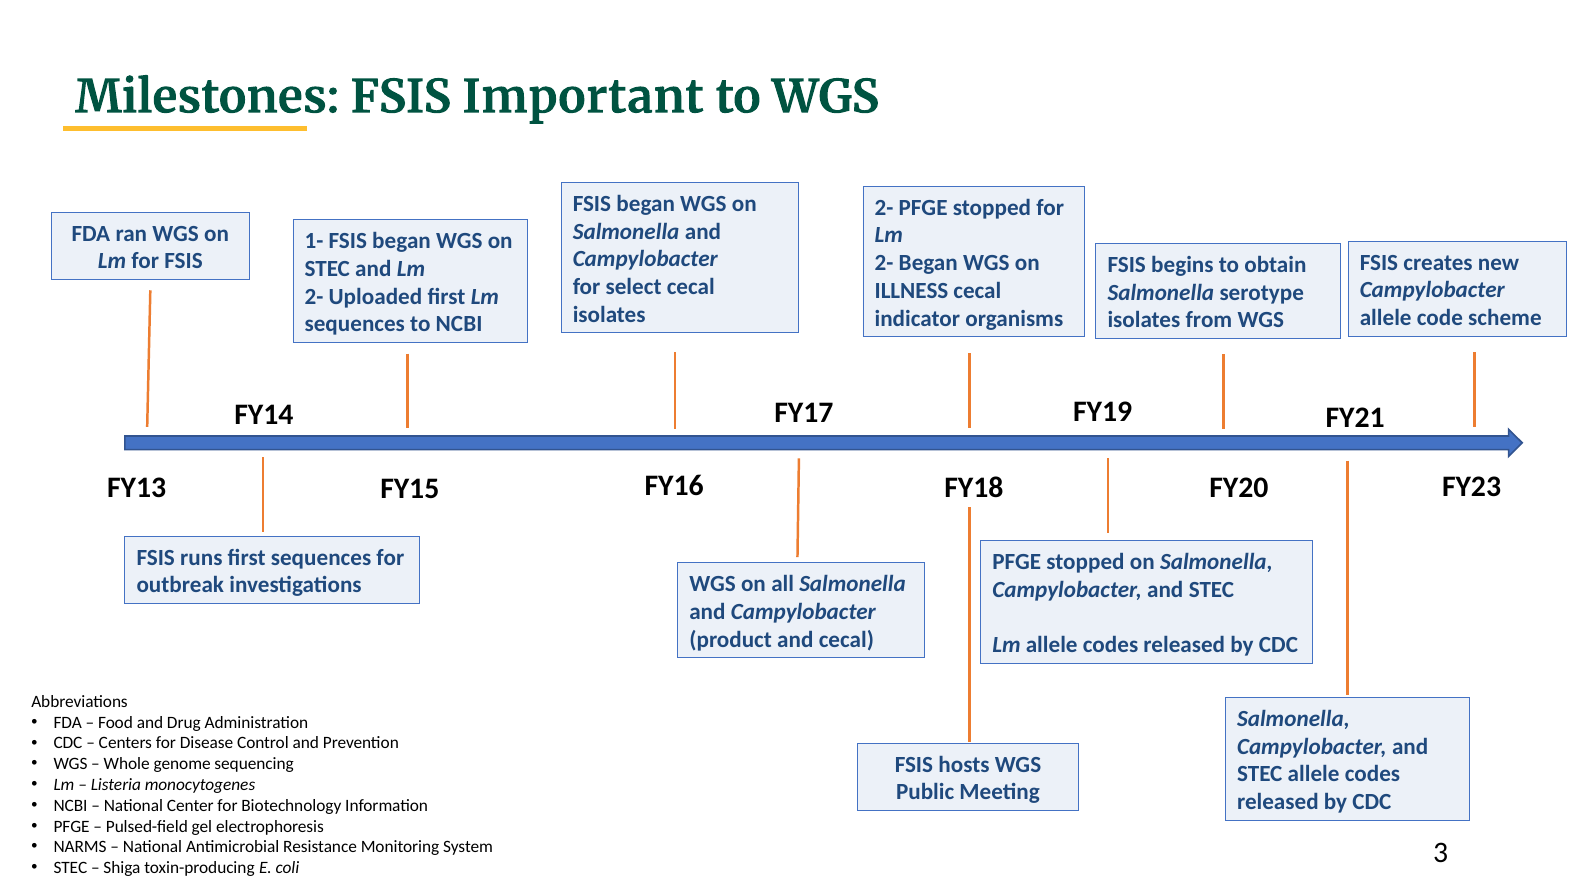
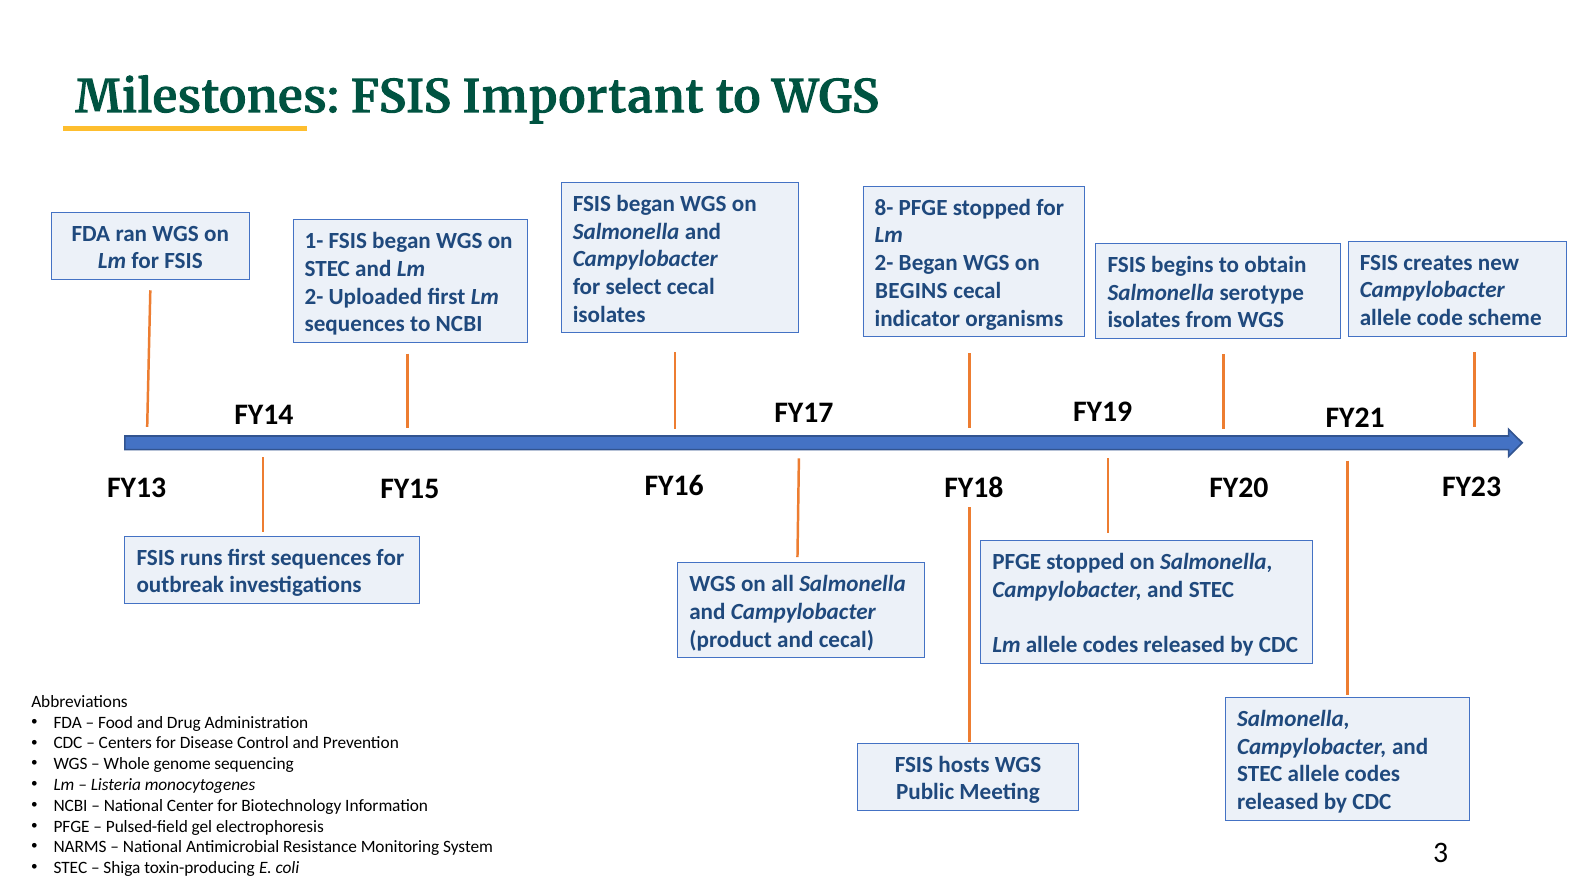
2-: 2- -> 8- (884, 208)
ILLNESS: ILLNESS -> BEGINS (911, 291)
